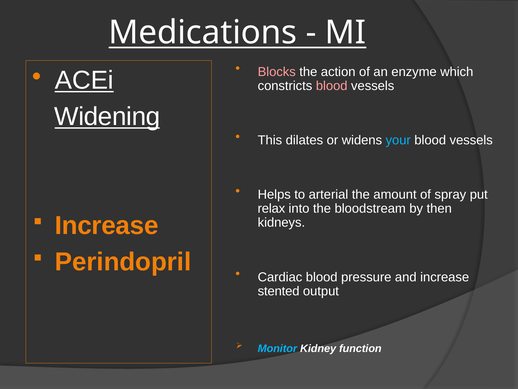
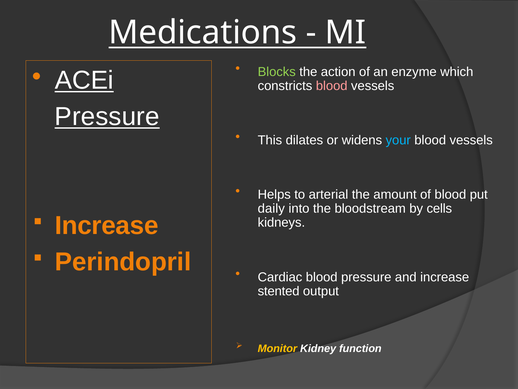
Blocks colour: pink -> light green (277, 72)
Widening: Widening -> Pressure (107, 117)
of spray: spray -> blood (450, 194)
relax: relax -> daily (271, 208)
then: then -> cells (439, 208)
Monitor colour: light blue -> yellow (277, 348)
